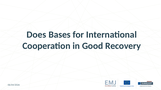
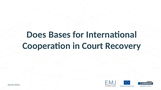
Good: Good -> Court (93, 46)
